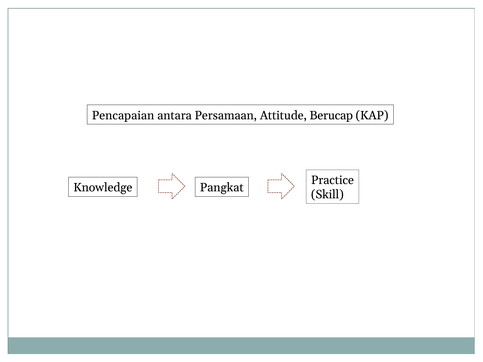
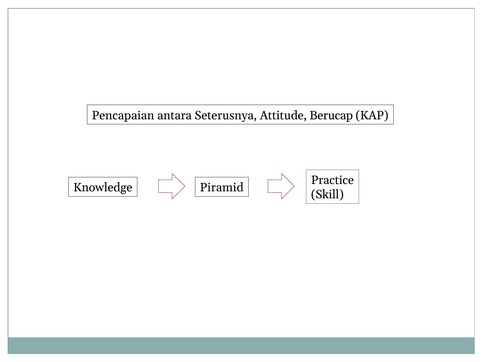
Persamaan: Persamaan -> Seterusnya (226, 115)
Pangkat: Pangkat -> Piramid (222, 188)
